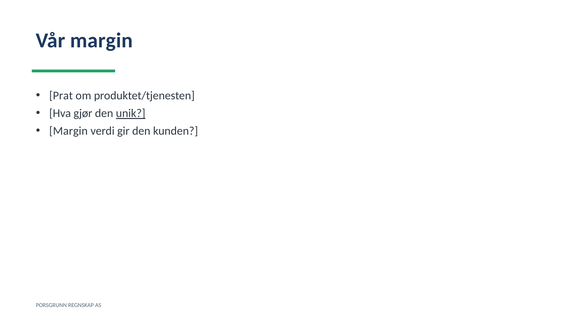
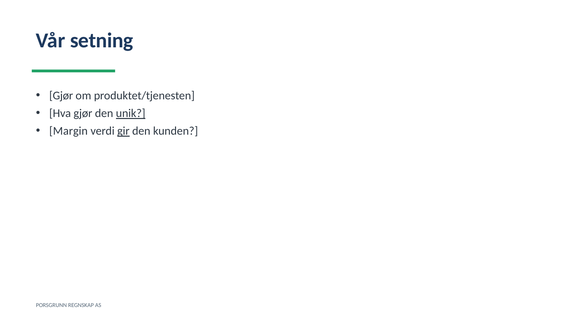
Vår margin: margin -> setning (102, 40)
Prat: Prat -> Gjør (61, 96)
gir underline: none -> present (123, 131)
